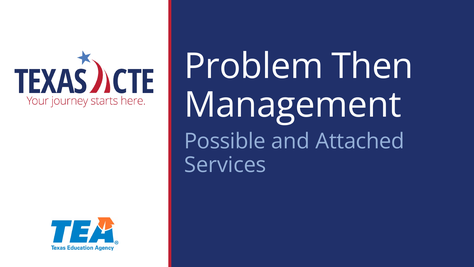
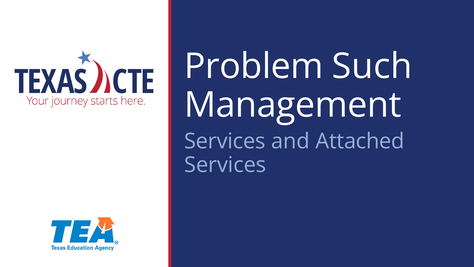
Then: Then -> Such (372, 66)
Possible: Possible -> Services (225, 141)
